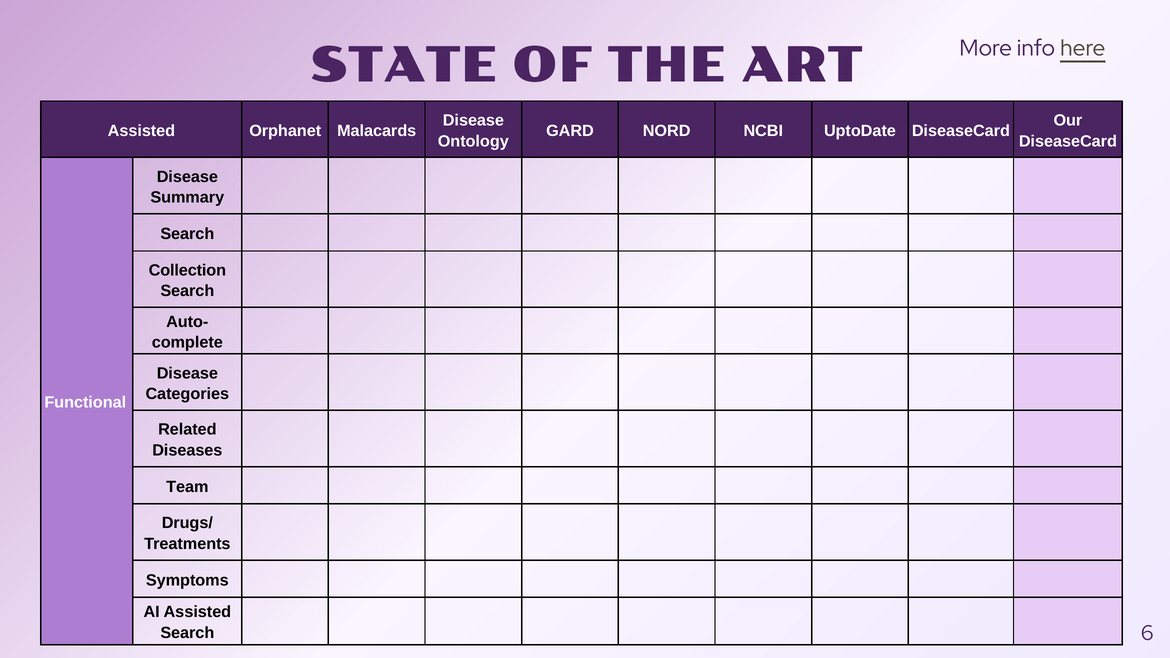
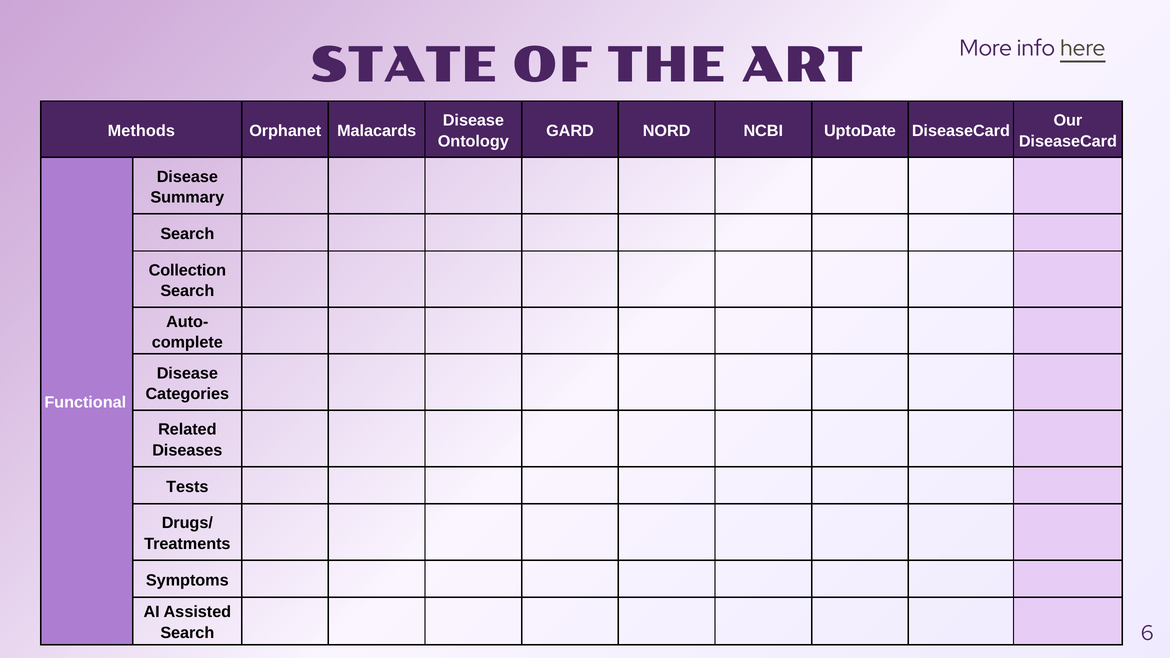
Assisted: Assisted -> Methods (141, 131)
Team: Team -> Tests (187, 487)
